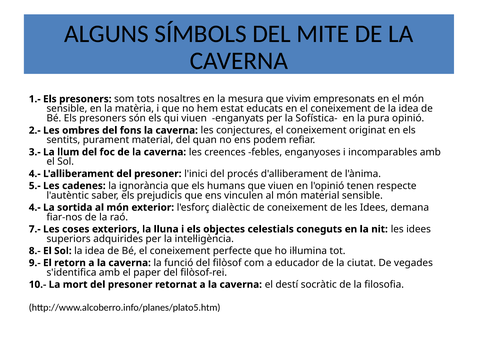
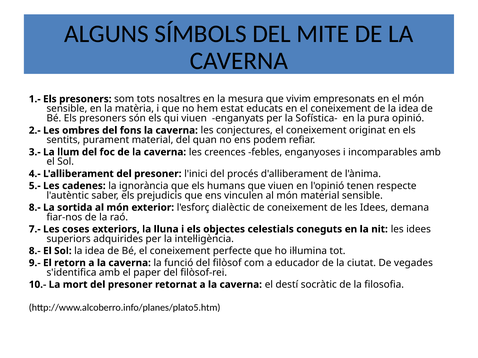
4.-: 4.- -> 8.- (35, 208)
